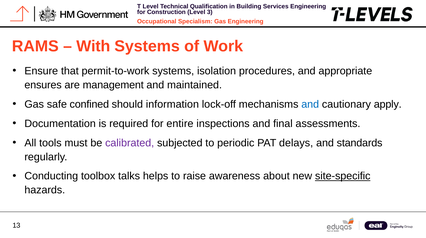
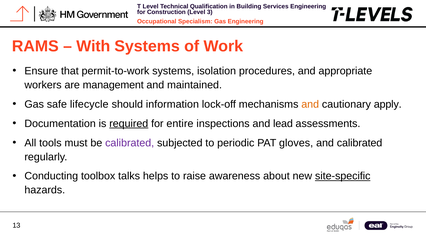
ensures: ensures -> workers (43, 85)
confined: confined -> lifecycle (89, 104)
and colour: blue -> orange (310, 104)
required underline: none -> present (129, 124)
final: final -> lead (283, 124)
delays: delays -> gloves (296, 143)
and standards: standards -> calibrated (360, 143)
